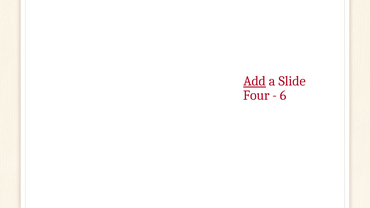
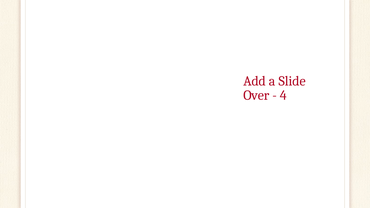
Add underline: present -> none (255, 81)
Four: Four -> Over (256, 95)
6: 6 -> 4 (283, 95)
